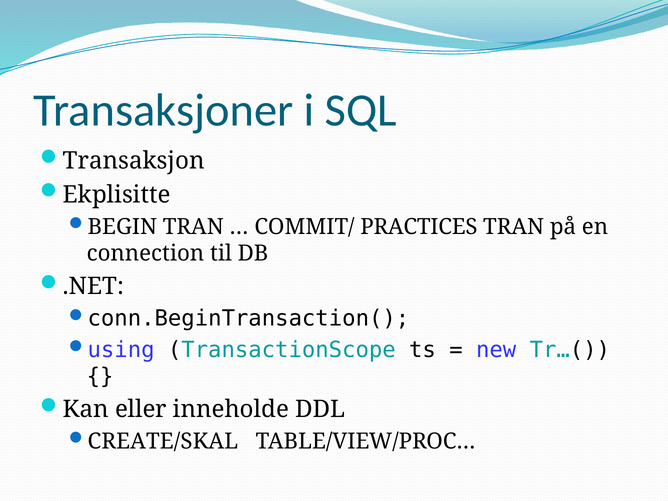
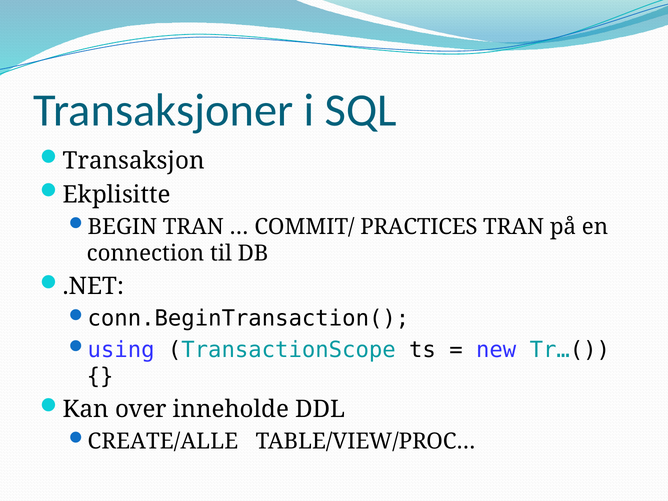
eller: eller -> over (141, 409)
CREATE/SKAL: CREATE/SKAL -> CREATE/ALLE (163, 441)
